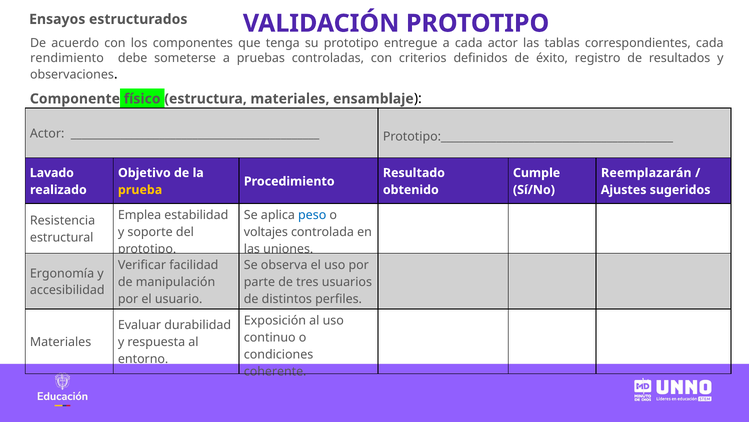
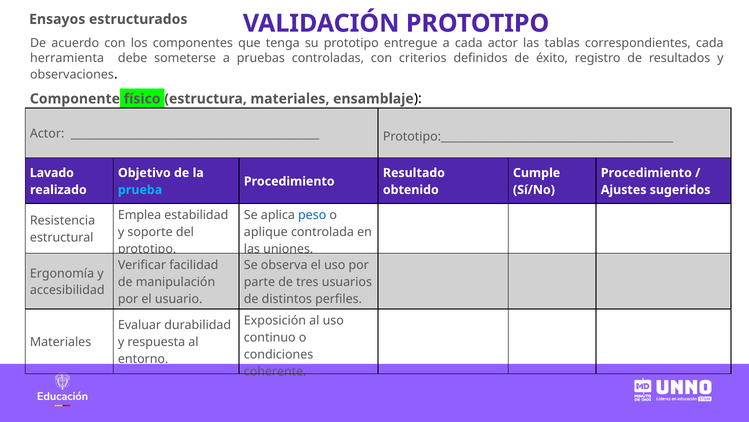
rendimiento: rendimiento -> herramienta (67, 58)
Reemplazarán: Reemplazarán -> Procedimiento (646, 173)
prueba colour: yellow -> light blue (140, 190)
voltajes: voltajes -> aplique (266, 232)
